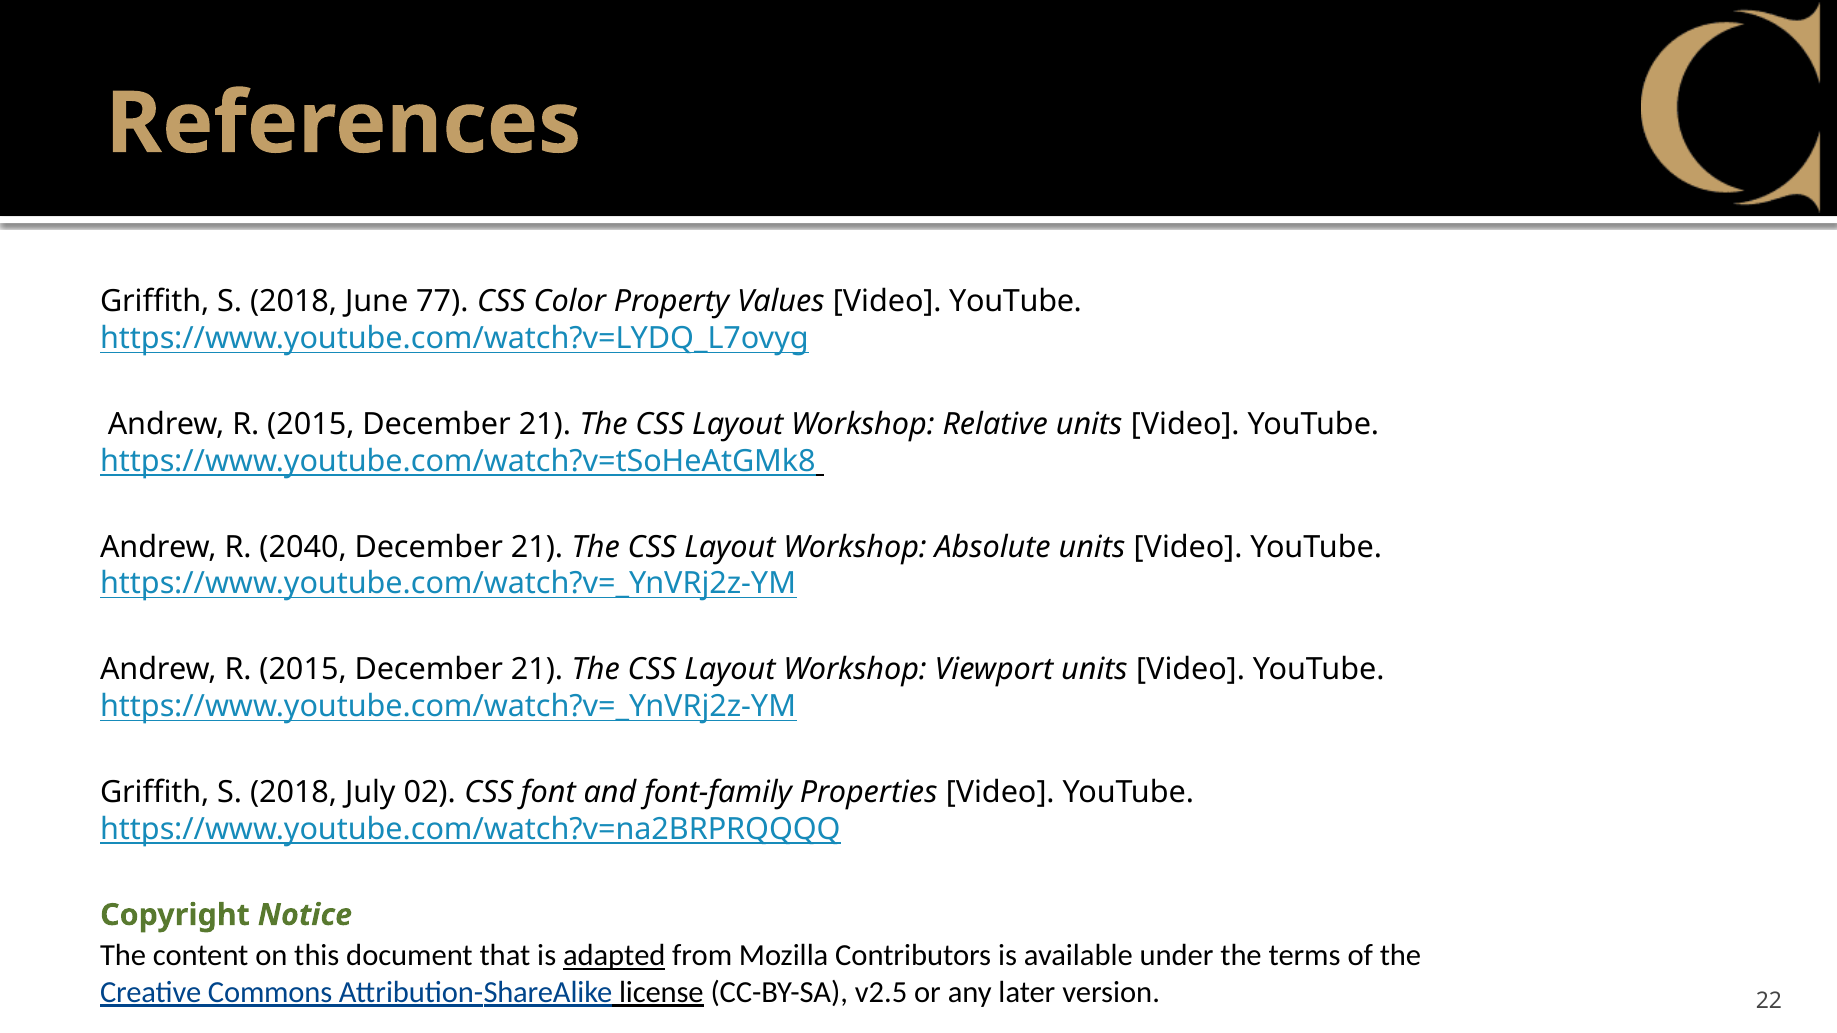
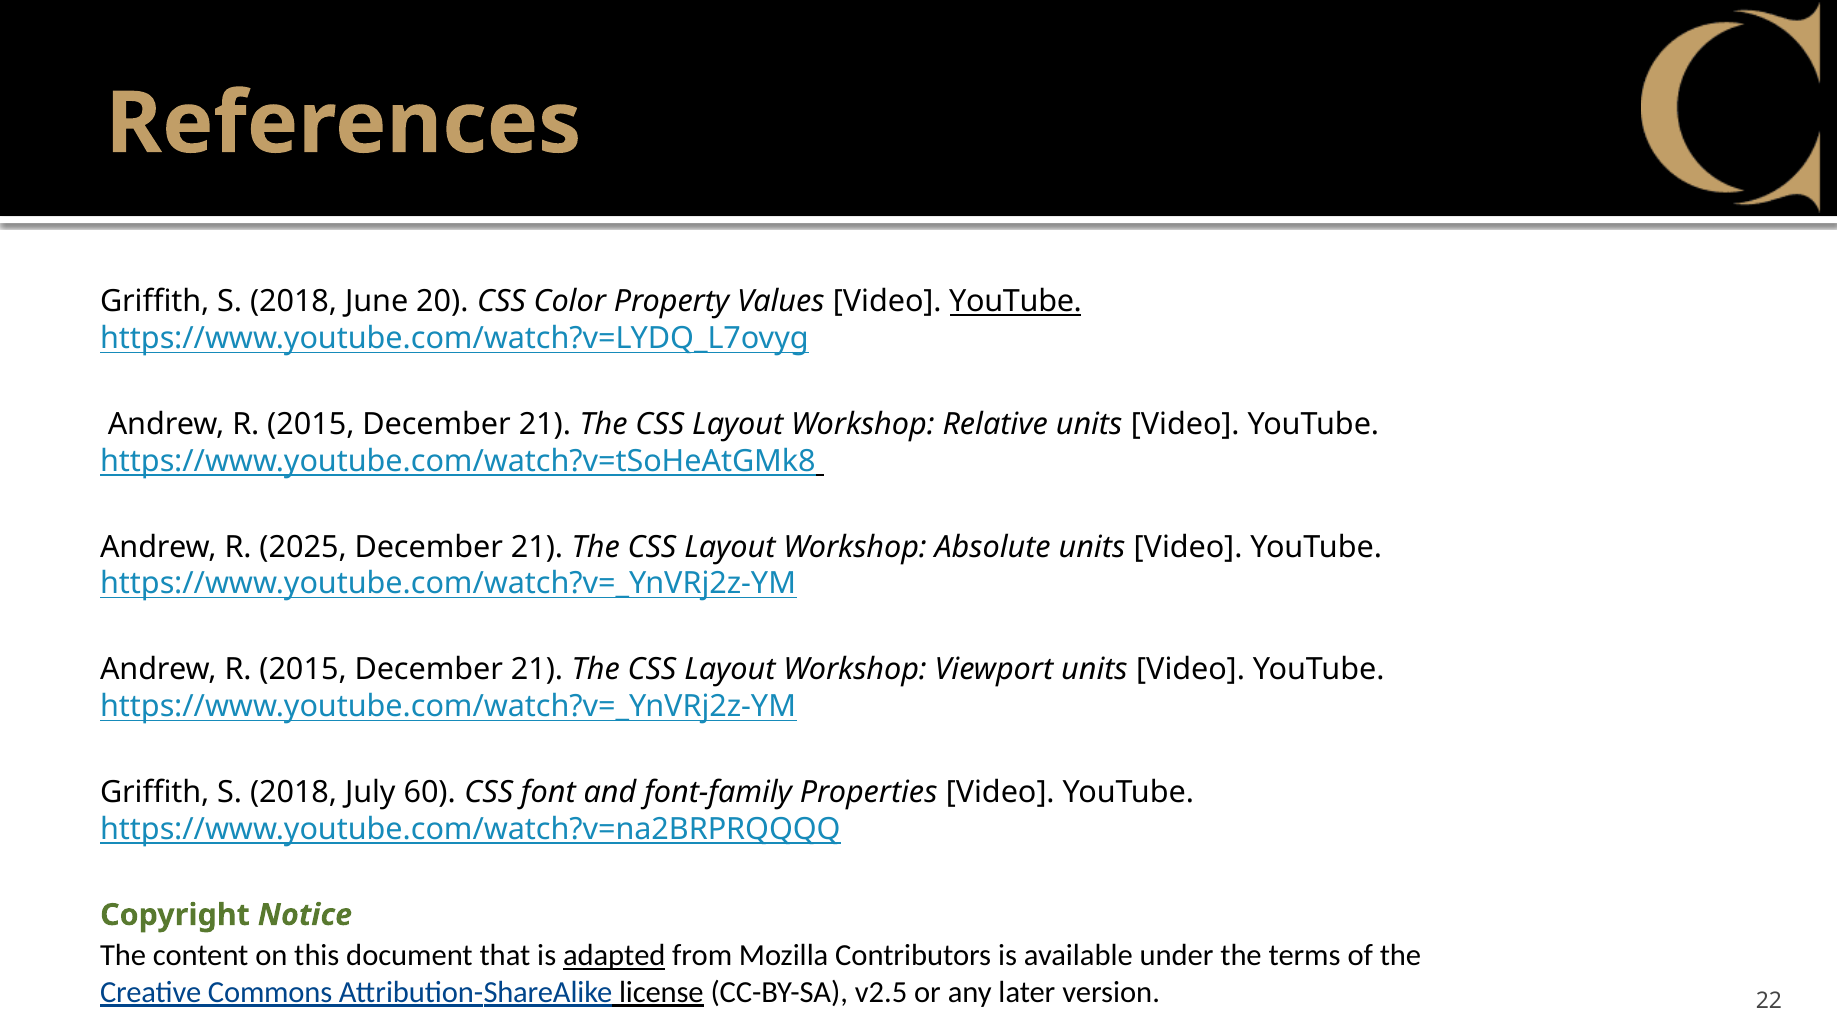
77: 77 -> 20 (442, 302)
YouTube underline: none -> present (1016, 302)
2040: 2040 -> 2025 (303, 547)
02: 02 -> 60 (430, 793)
